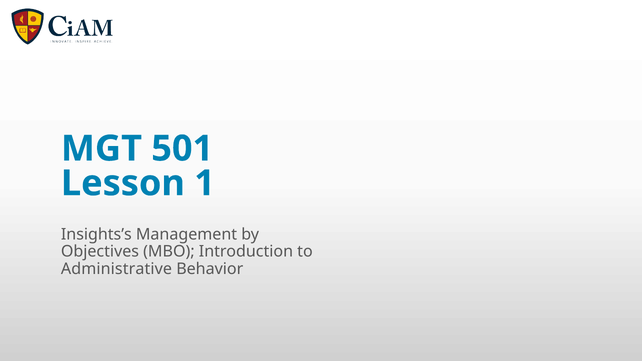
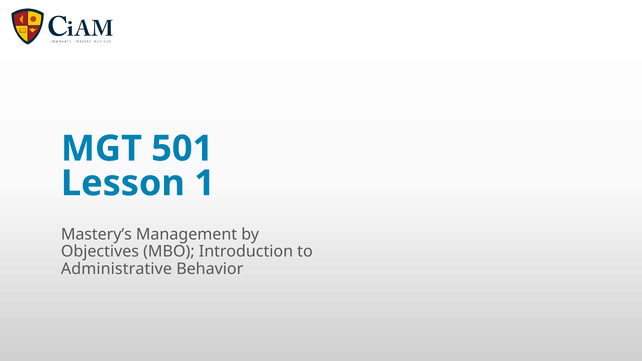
Insights’s: Insights’s -> Mastery’s (96, 234)
